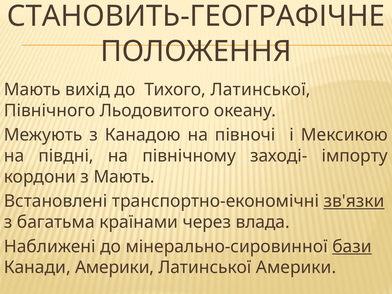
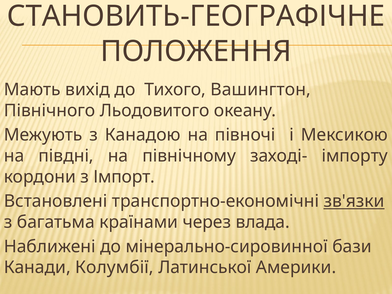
Тихого Латинської: Латинської -> Вашингтон (261, 90)
з Мають: Мають -> Імпорт (124, 177)
бази underline: present -> none (352, 247)
Канади Америки: Америки -> Колумбії (114, 267)
